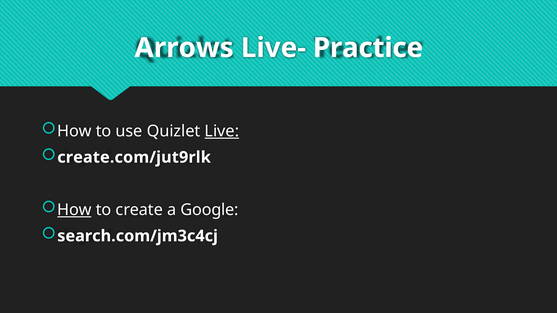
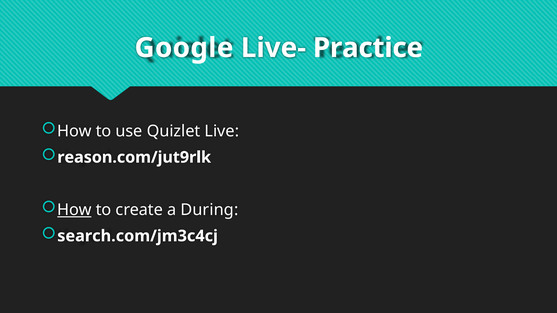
Arrows: Arrows -> Google (184, 48)
Live underline: present -> none (222, 131)
create.com/jut9rlk: create.com/jut9rlk -> reason.com/jut9rlk (134, 157)
Google: Google -> During (209, 210)
